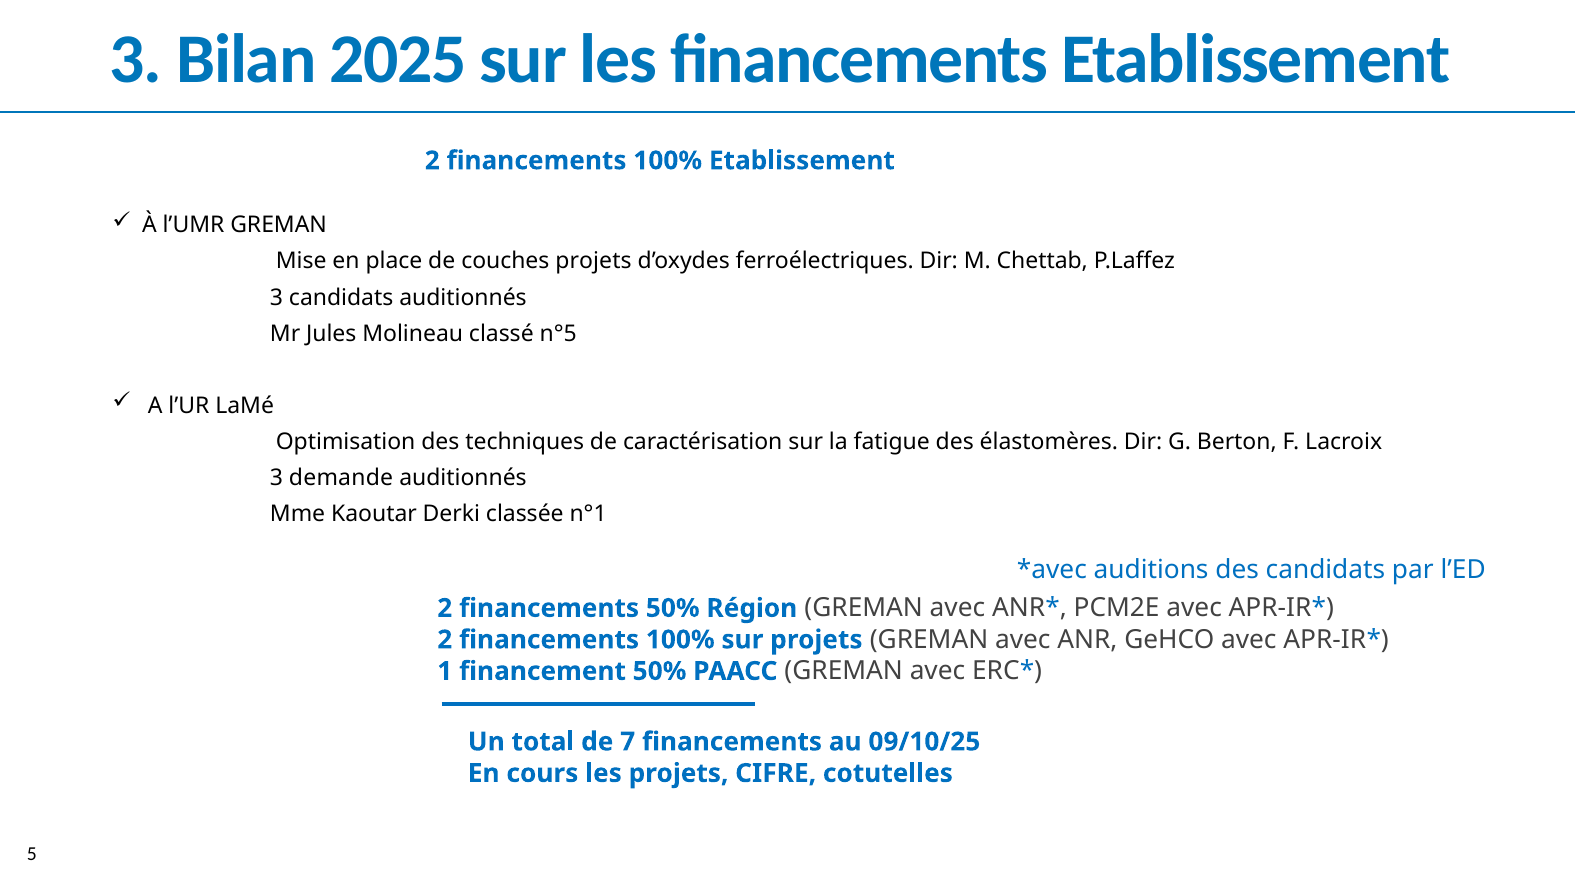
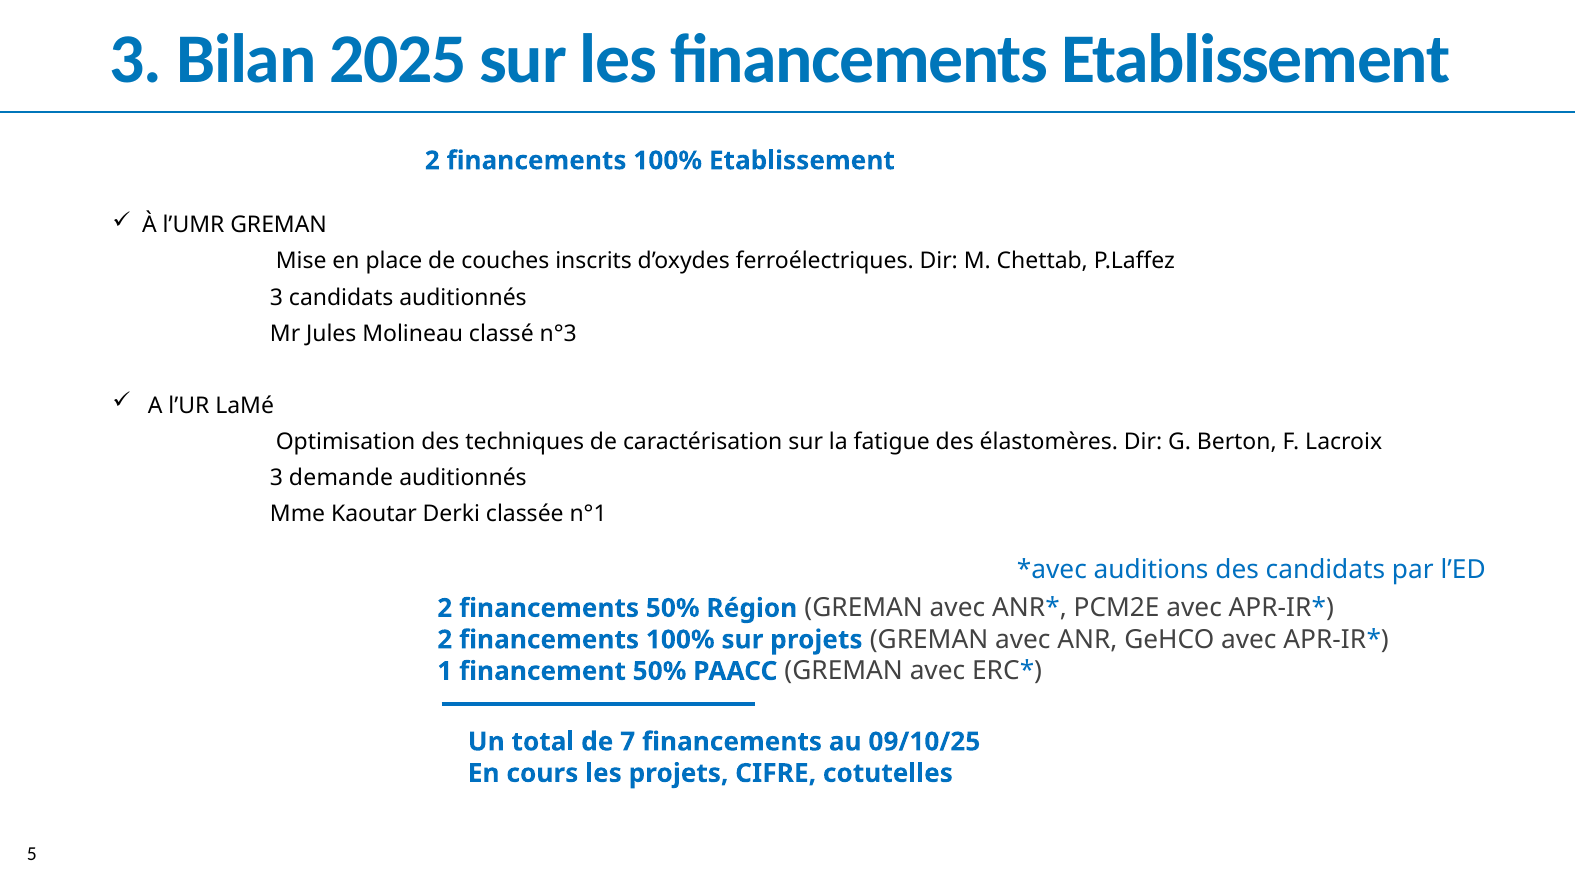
couches projets: projets -> inscrits (594, 261)
n°5: n°5 -> n°3 (558, 334)
